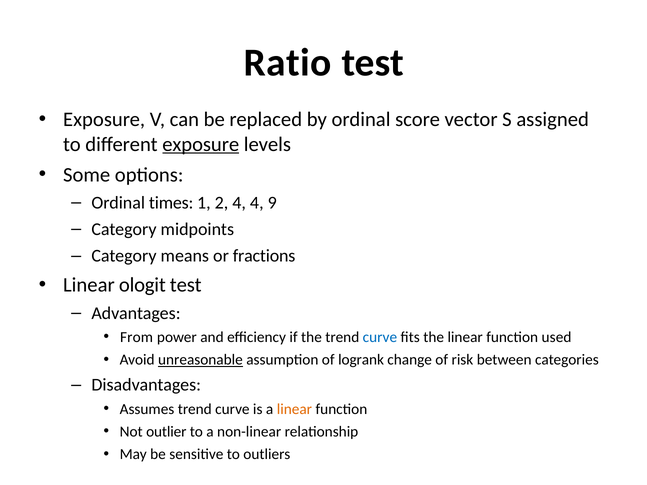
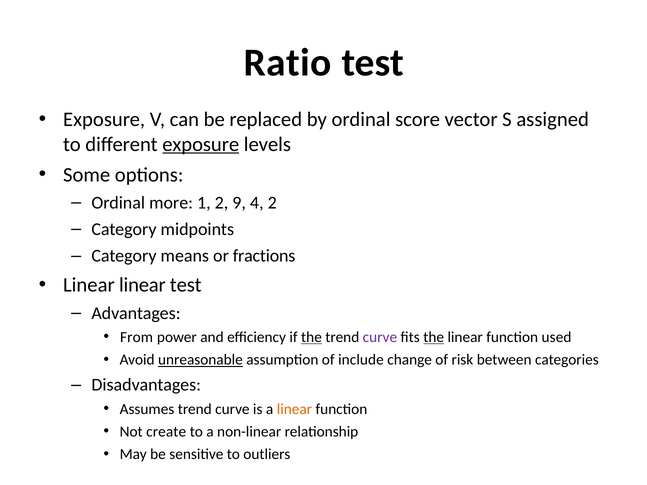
times: times -> more (171, 203)
2 4: 4 -> 9 (239, 203)
4 9: 9 -> 2 (272, 203)
Linear ologit: ologit -> linear (142, 285)
the underline: none -> present (311, 337)
curve colour: blue -> purple (380, 337)
the underline: none -> present (434, 337)
logrank: logrank -> include (361, 360)
outlier: outlier -> create (166, 432)
